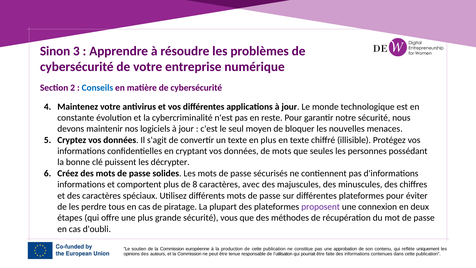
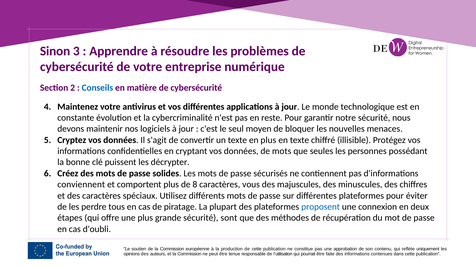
informations: informations -> conviennent (81, 184)
avec: avec -> vous (251, 184)
proposent colour: purple -> blue (321, 207)
vous: vous -> sont (229, 218)
